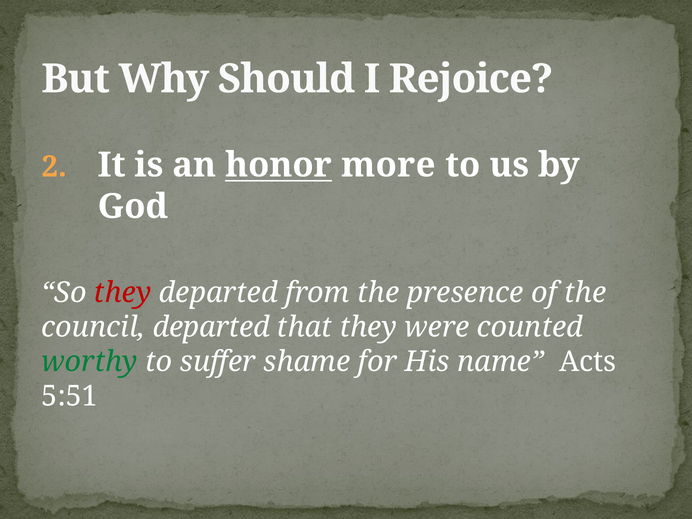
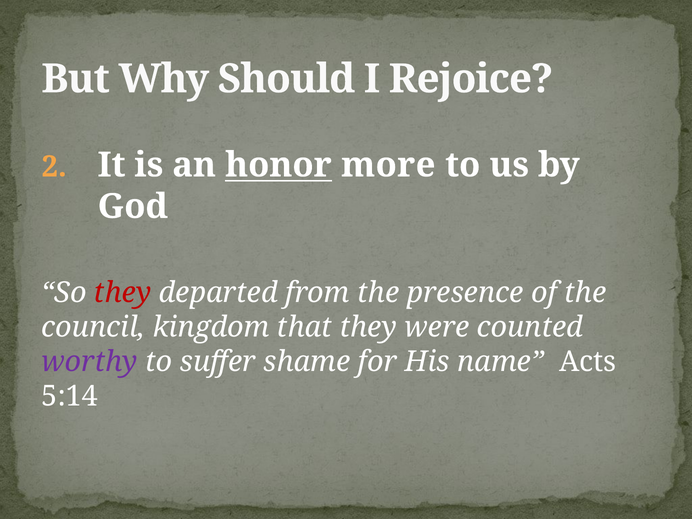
council departed: departed -> kingdom (211, 327)
worthy colour: green -> purple (90, 362)
5:51: 5:51 -> 5:14 (70, 396)
